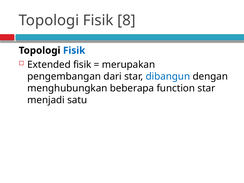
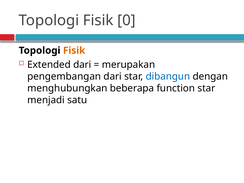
8: 8 -> 0 (126, 20)
Fisik colour: blue -> orange (74, 50)
Extended fisik: fisik -> dari (82, 65)
